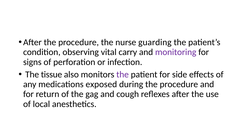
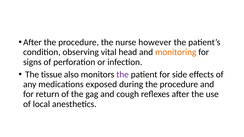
guarding: guarding -> however (155, 42)
carry: carry -> head (128, 52)
monitoring colour: purple -> orange (176, 52)
